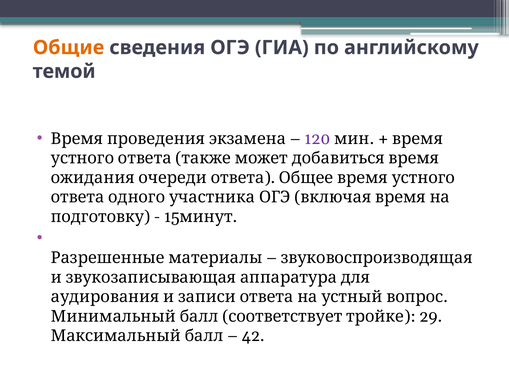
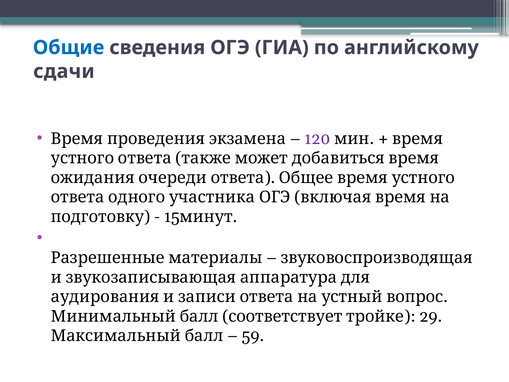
Общие colour: orange -> blue (69, 48)
темой: темой -> сдачи (64, 71)
42: 42 -> 59 (253, 336)
